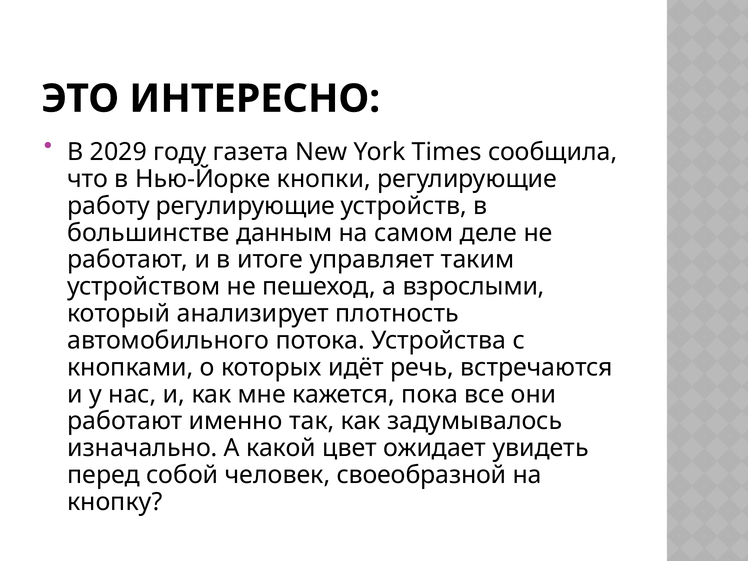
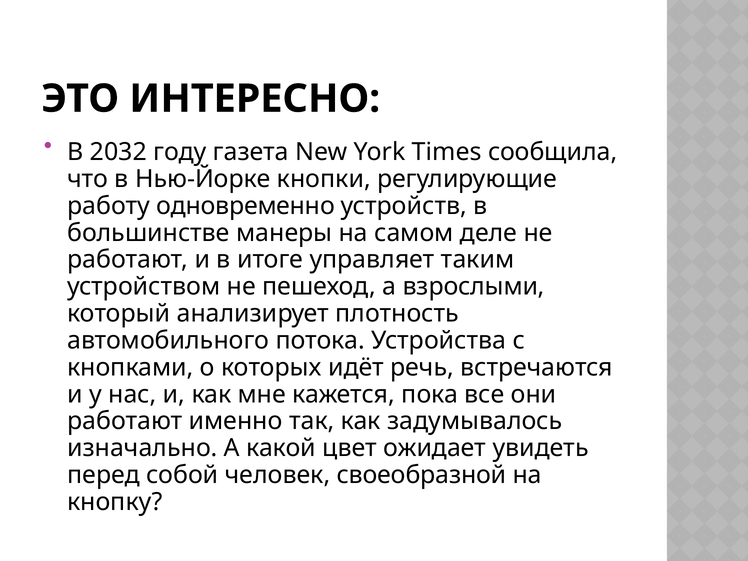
2029: 2029 -> 2032 (118, 152)
работу регулирующие: регулирующие -> одновременно (246, 206)
данным: данным -> манеры (284, 233)
